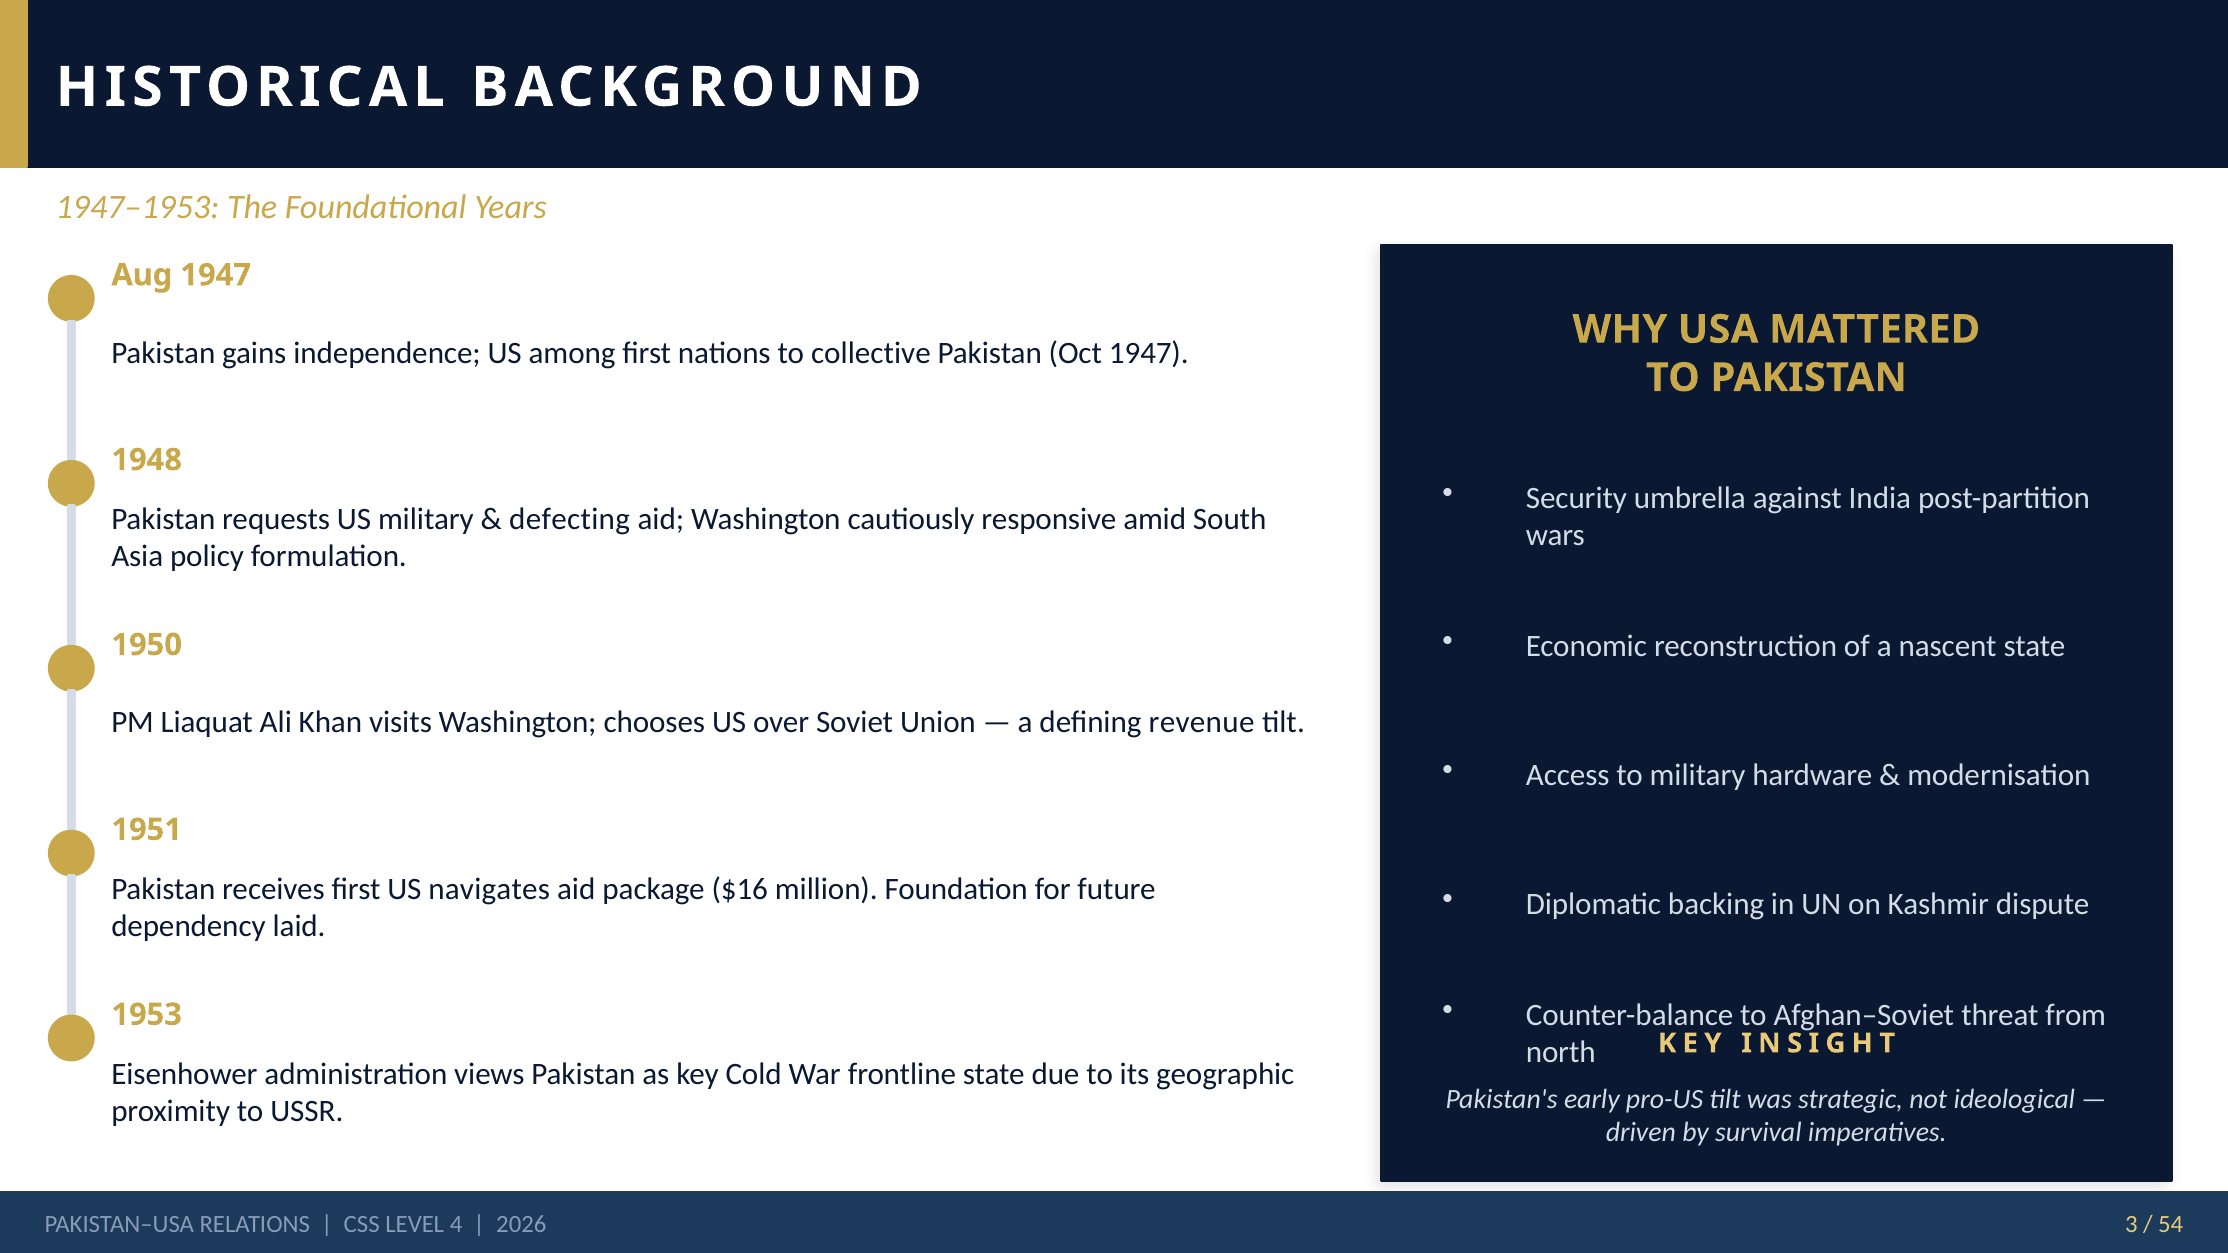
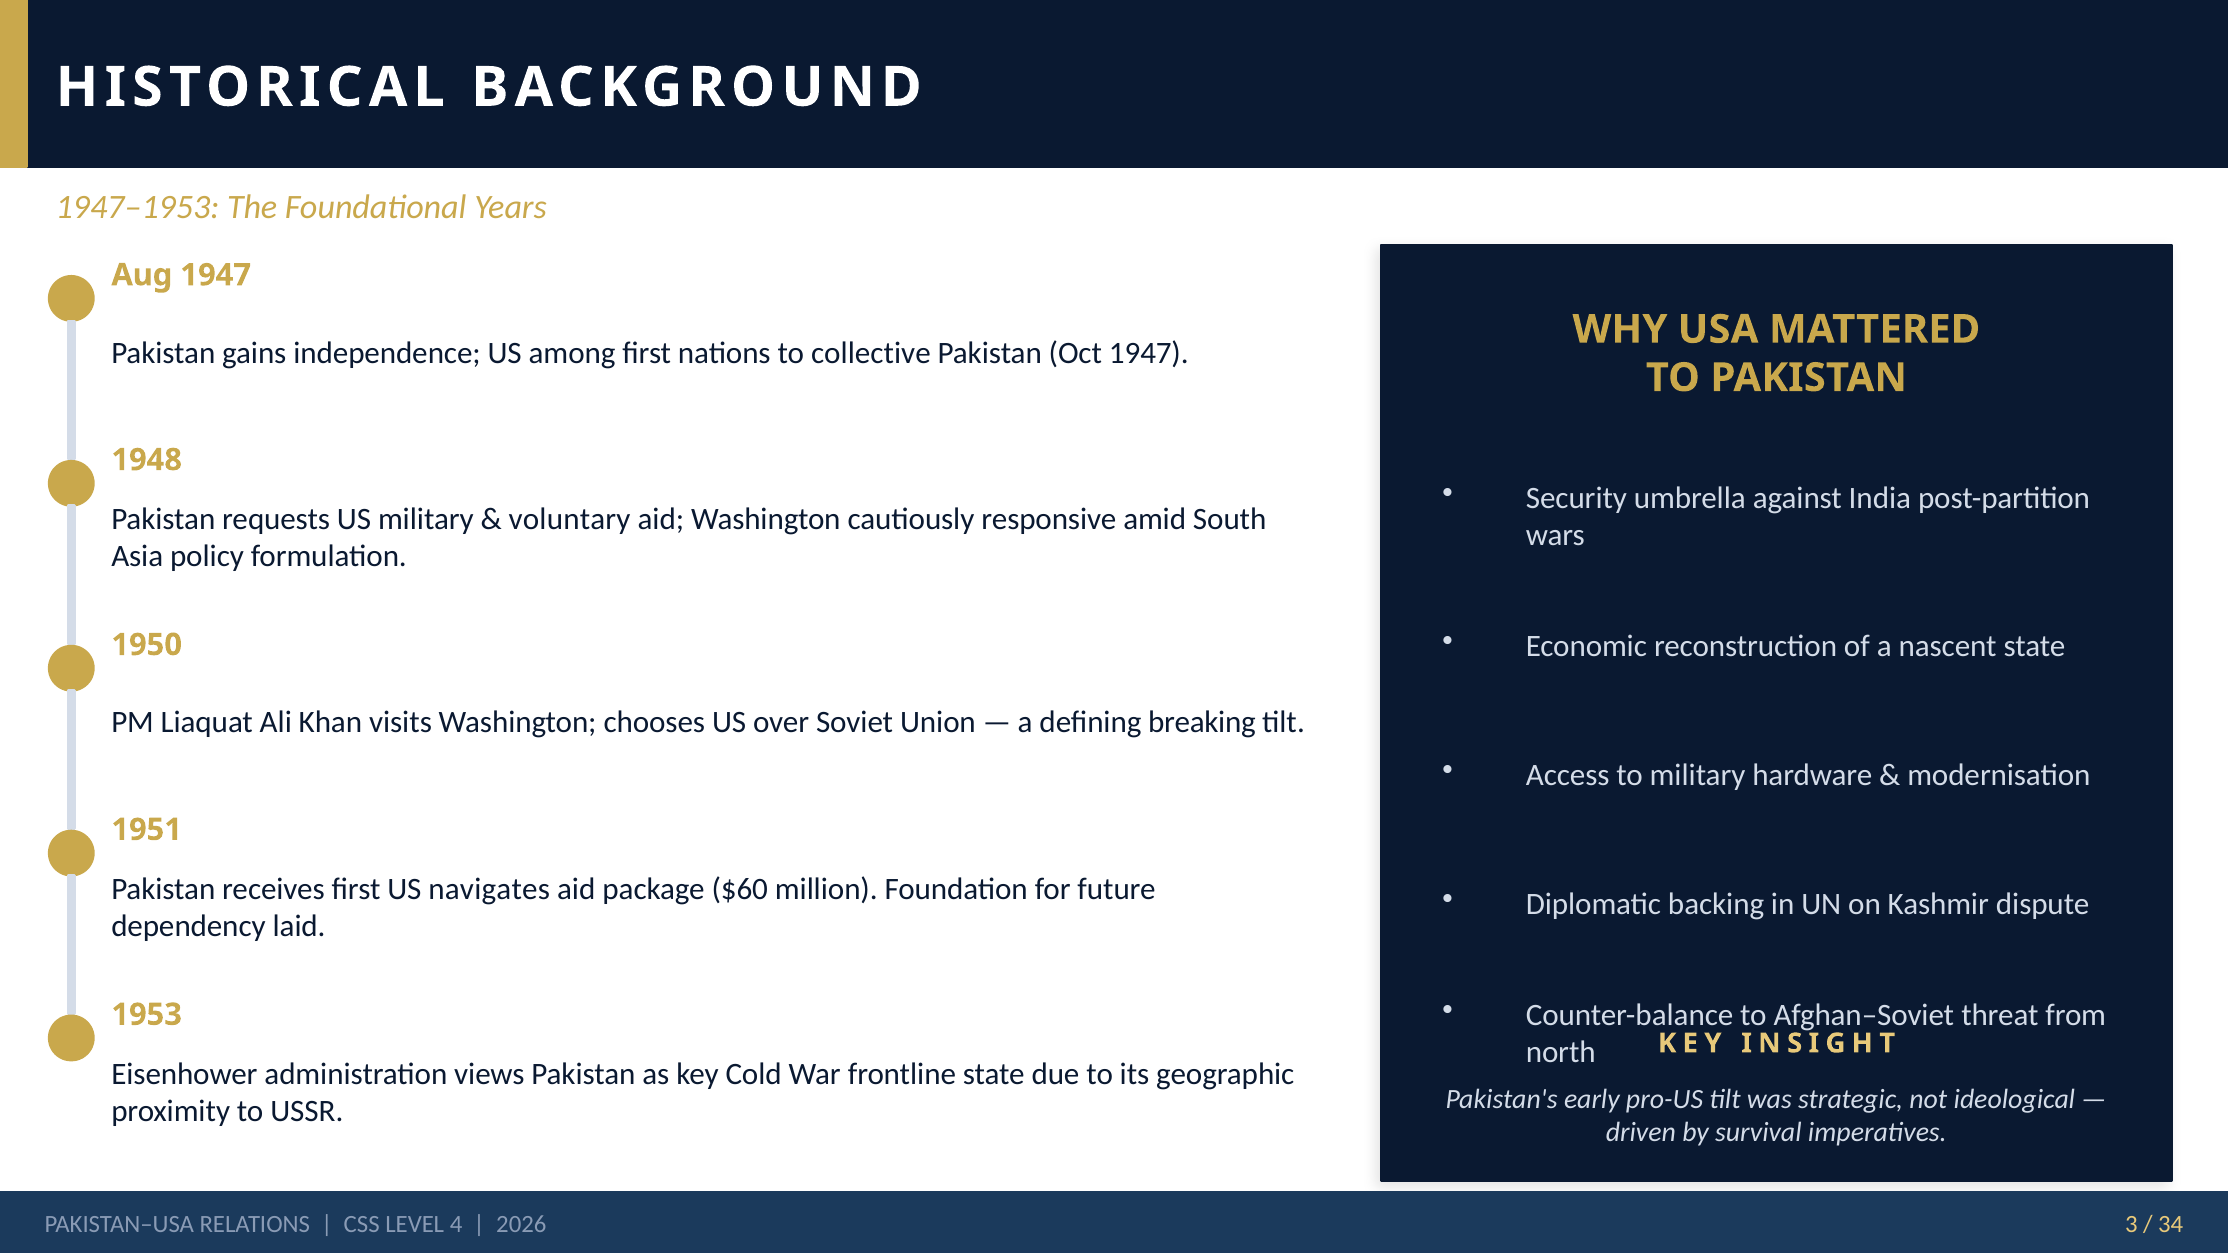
defecting: defecting -> voluntary (570, 519)
revenue: revenue -> breaking (1202, 723)
$16: $16 -> $60 (740, 889)
54: 54 -> 34 (2171, 1224)
